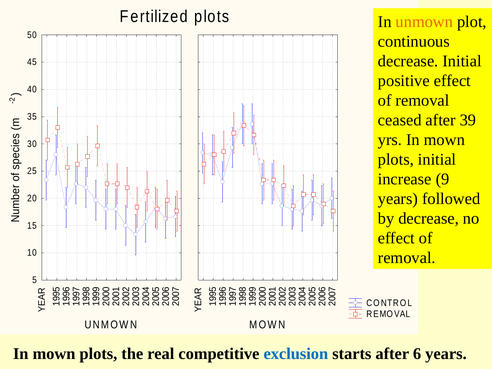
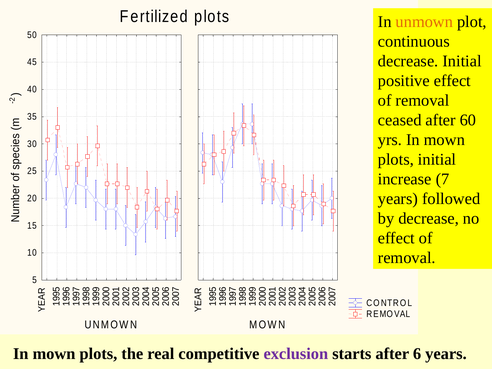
39: 39 -> 60 (468, 120)
increase 9: 9 -> 7 (443, 179)
exclusion colour: blue -> purple (296, 354)
